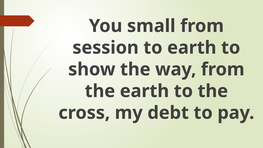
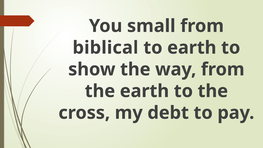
session: session -> biblical (105, 48)
